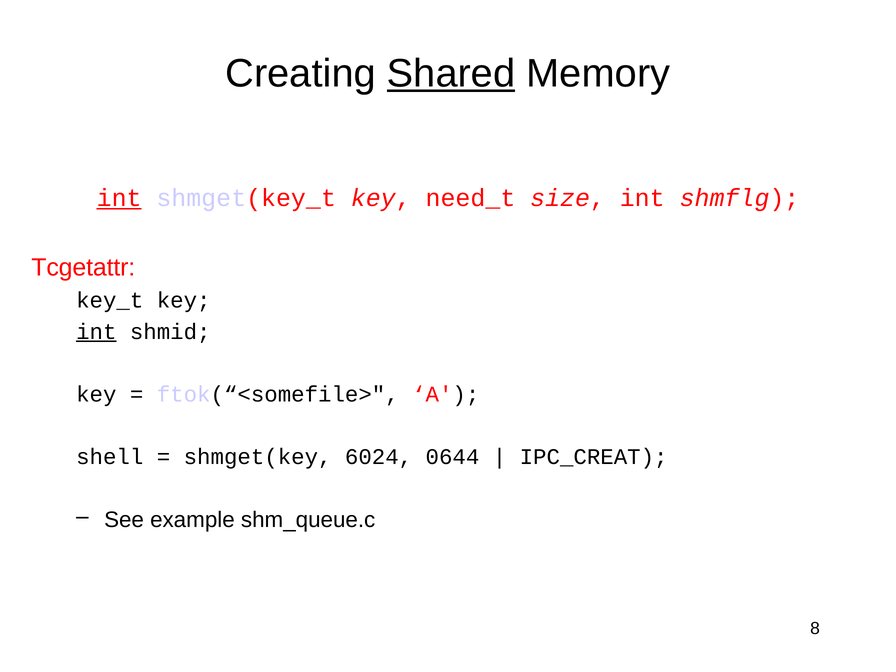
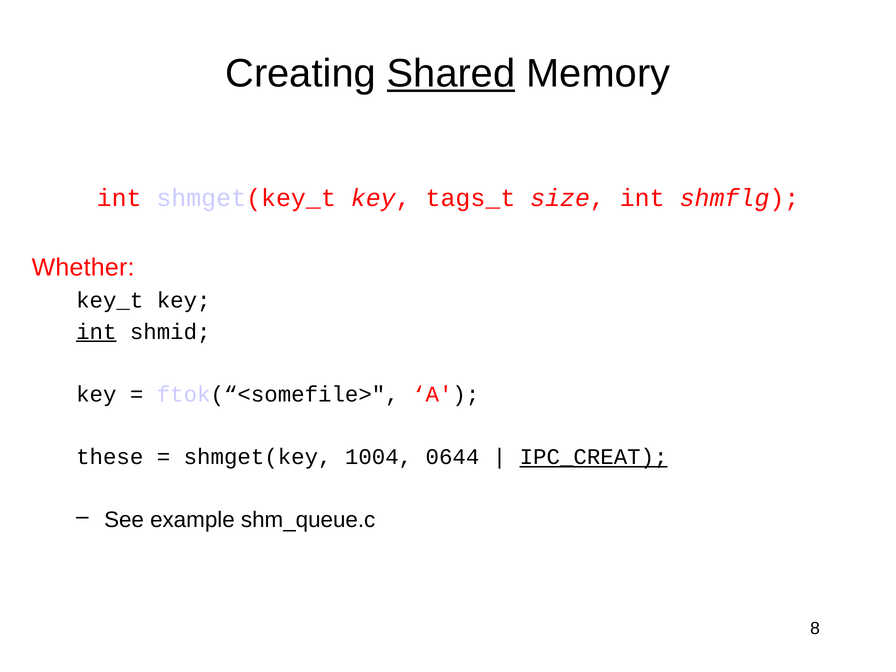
int underline: present -> none (119, 198)
need_t: need_t -> tags_t (470, 198)
Tcgetattr: Tcgetattr -> Whether (83, 268)
shell: shell -> these (110, 457)
6024: 6024 -> 1004 (379, 457)
IPC_CREAT underline: none -> present (594, 457)
